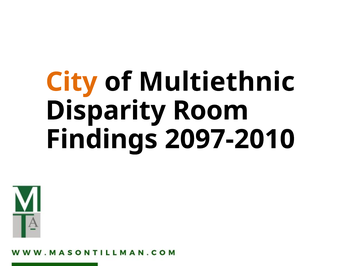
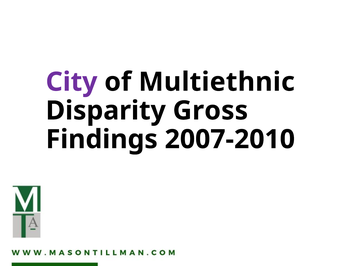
City colour: orange -> purple (72, 82)
Room: Room -> Gross (210, 111)
2097-2010: 2097-2010 -> 2007-2010 (230, 140)
